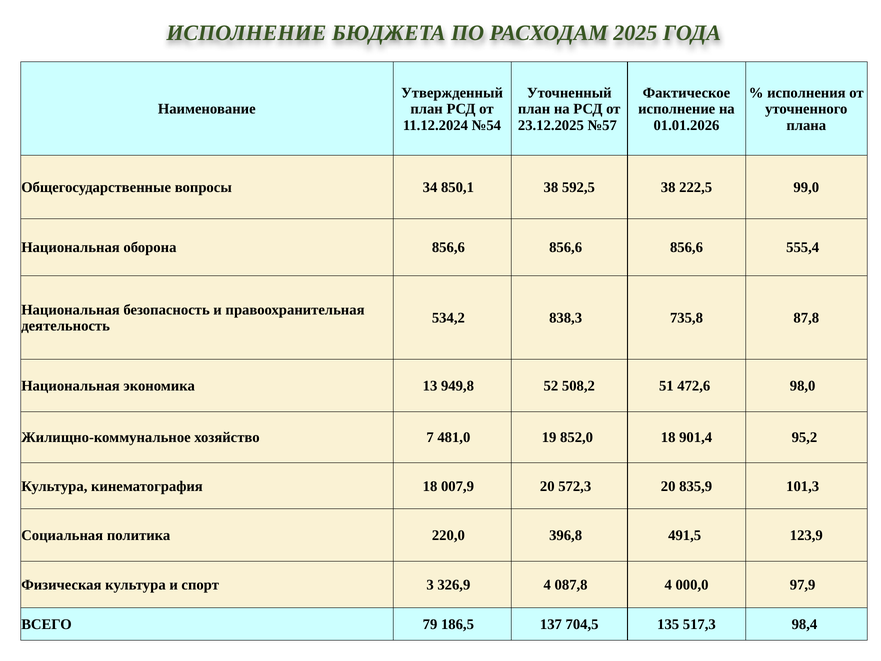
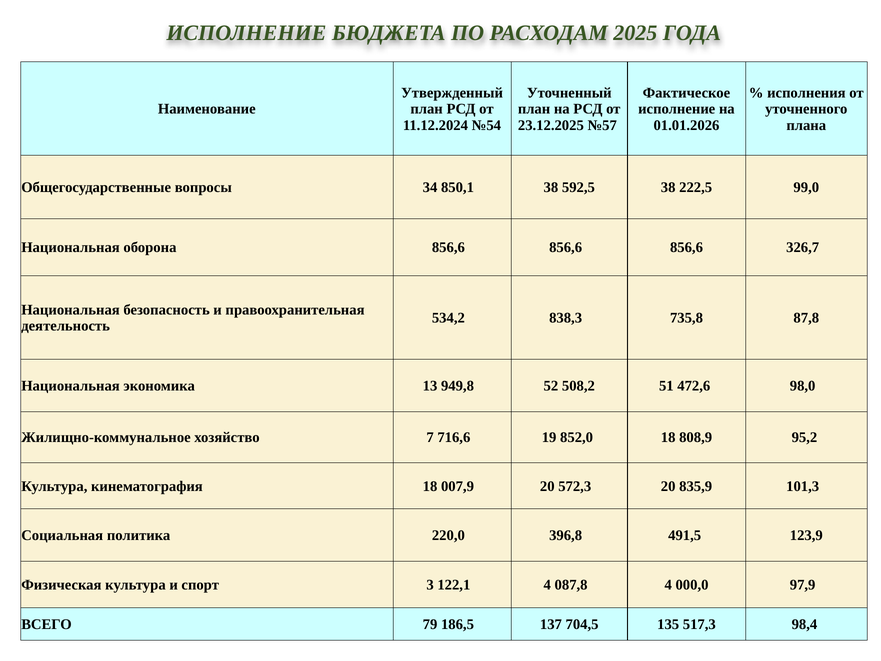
555,4: 555,4 -> 326,7 (803, 248)
481,0: 481,0 -> 716,6 (454, 437)
901,4: 901,4 -> 808,9 (696, 437)
326,9: 326,9 -> 122,1 (454, 585)
